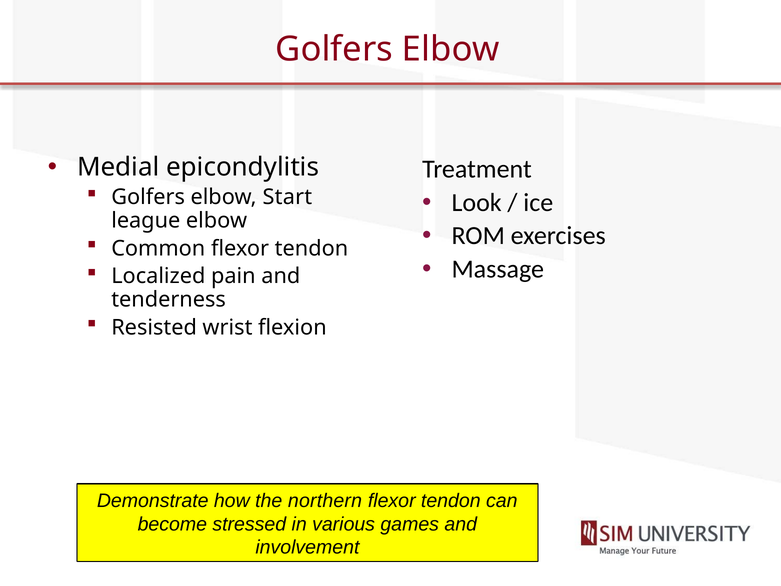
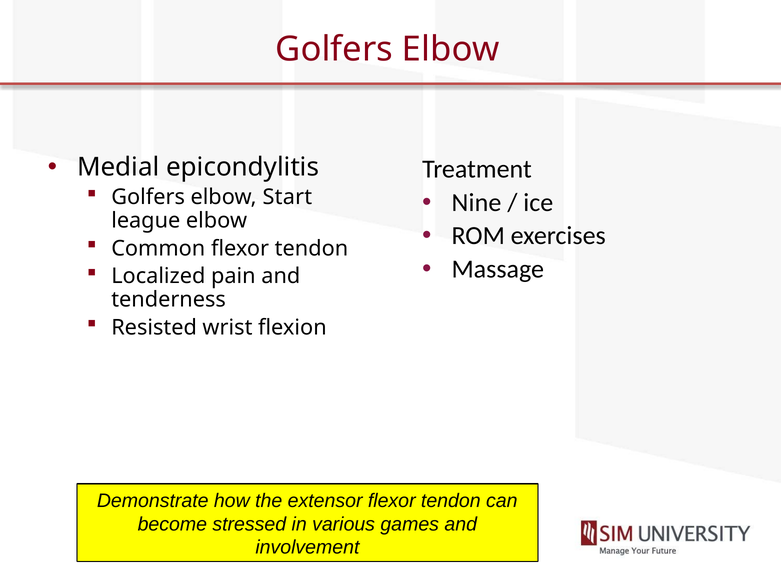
Look: Look -> Nine (476, 202)
northern: northern -> extensor (325, 500)
